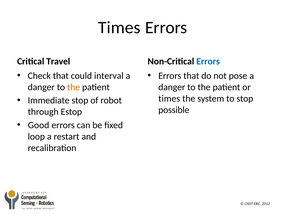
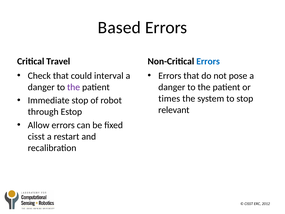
Times: Times -> Based (119, 28)
the colour: orange -> purple (74, 87)
possible: possible -> relevant (174, 110)
Good: Good -> Allow (39, 125)
loop: loop -> cisst (36, 136)
